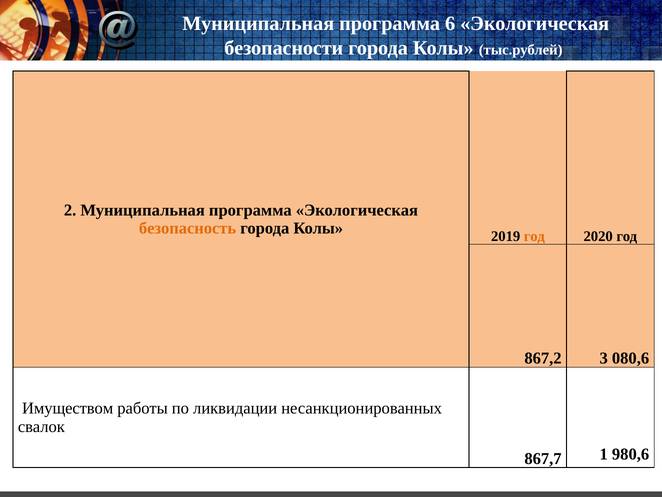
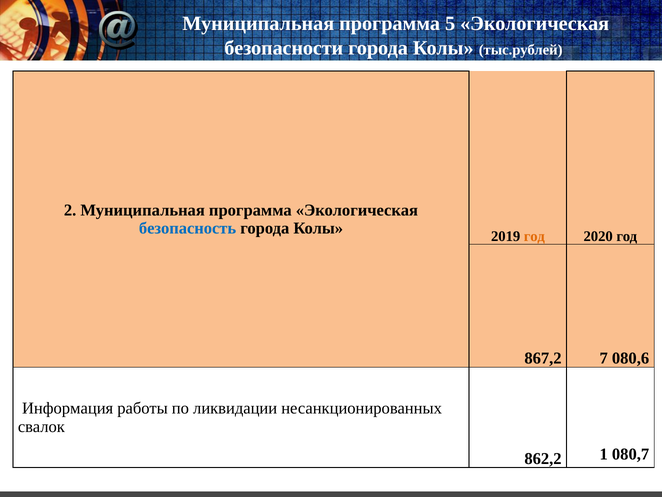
6: 6 -> 5 (450, 24)
безопасность colour: orange -> blue (188, 228)
3: 3 -> 7 (604, 358)
Имуществом: Имуществом -> Информация (68, 408)
867,7: 867,7 -> 862,2 (543, 458)
980,6: 980,6 -> 080,7 (631, 454)
